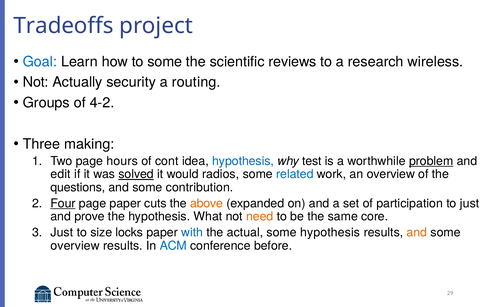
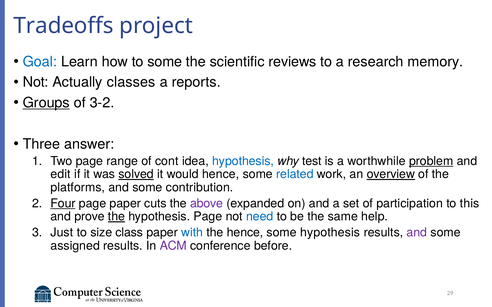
wireless: wireless -> memory (435, 62)
security: security -> classes (131, 82)
routing: routing -> reports (196, 82)
Groups underline: none -> present (46, 103)
4-2: 4-2 -> 3-2 (102, 103)
making: making -> answer (89, 144)
hours: hours -> range (122, 161)
would radios: radios -> hence (221, 175)
overview underline: none -> present (391, 175)
questions: questions -> platforms (78, 188)
above colour: orange -> purple (207, 204)
to just: just -> this (470, 204)
the underline: none -> present (117, 217)
hypothesis What: What -> Page (208, 217)
need colour: orange -> blue (260, 217)
core: core -> help (375, 217)
locks: locks -> class (129, 233)
the actual: actual -> hence (245, 233)
and colour: orange -> purple (417, 233)
overview: overview -> assigned (75, 246)
ACM colour: blue -> purple (173, 246)
